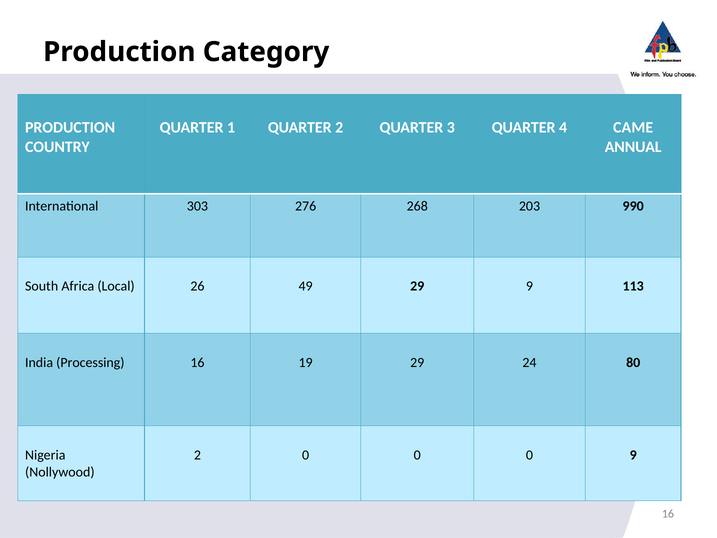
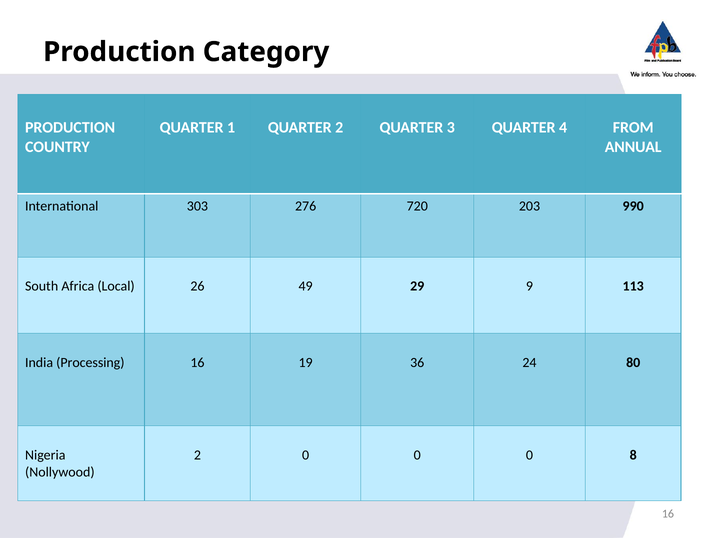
CAME: CAME -> FROM (633, 127)
268: 268 -> 720 (417, 206)
19 29: 29 -> 36 (417, 362)
0 9: 9 -> 8 (633, 455)
